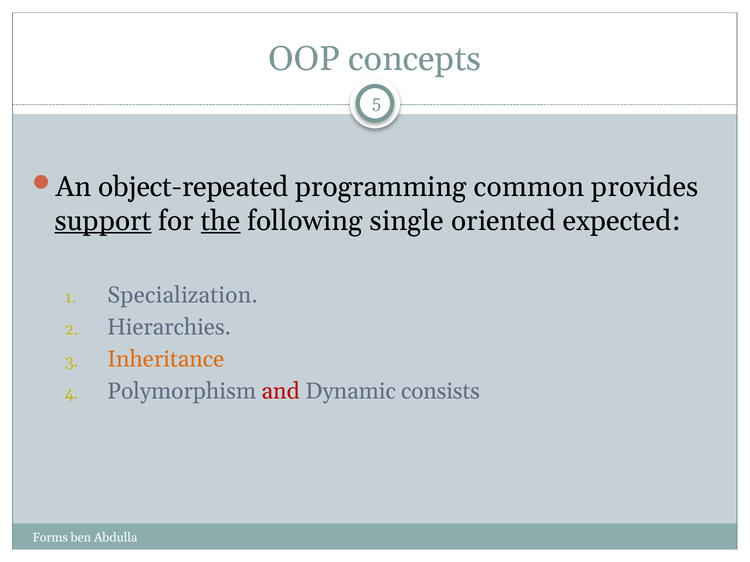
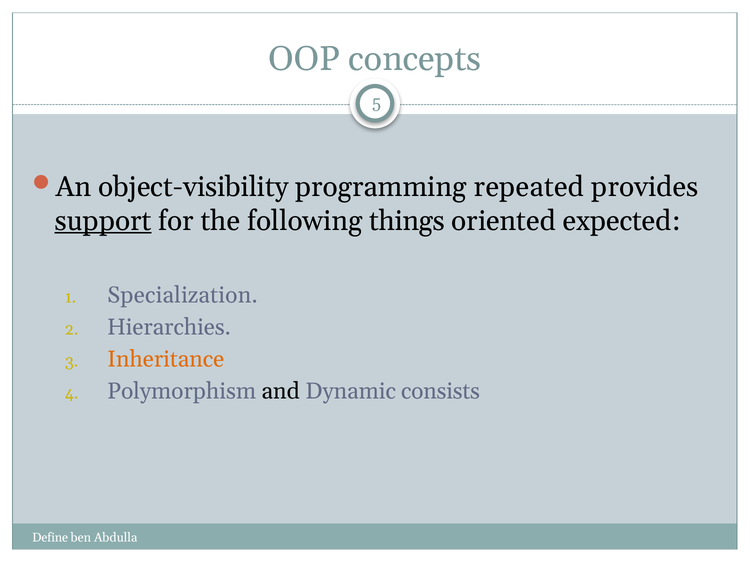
object-repeated: object-repeated -> object-visibility (193, 187)
common: common -> repeated (529, 187)
the underline: present -> none (221, 221)
single: single -> things (407, 221)
and colour: red -> black (281, 391)
Forms: Forms -> Define (50, 538)
